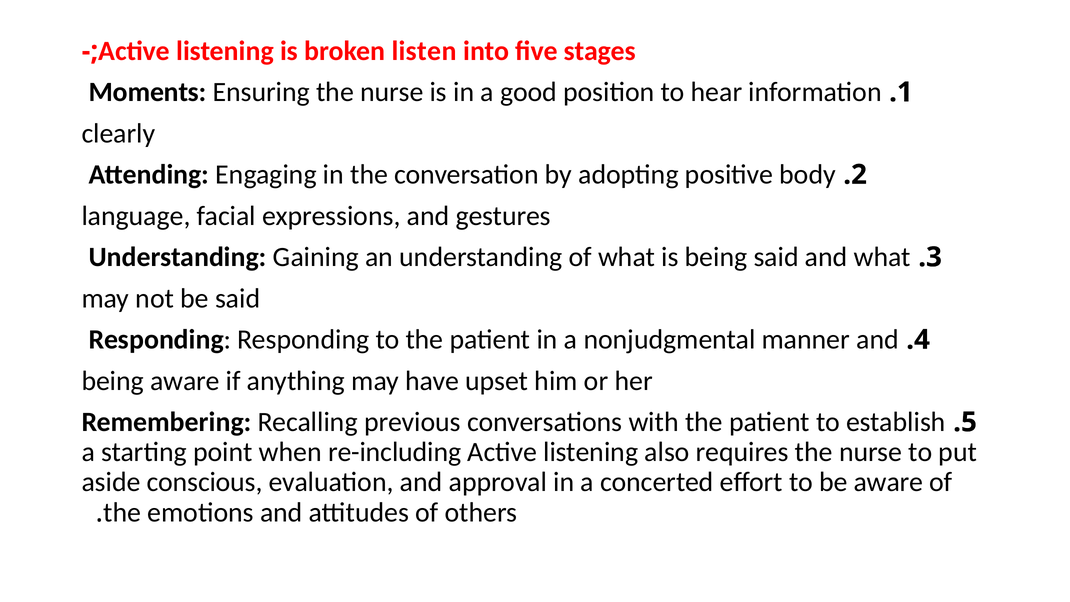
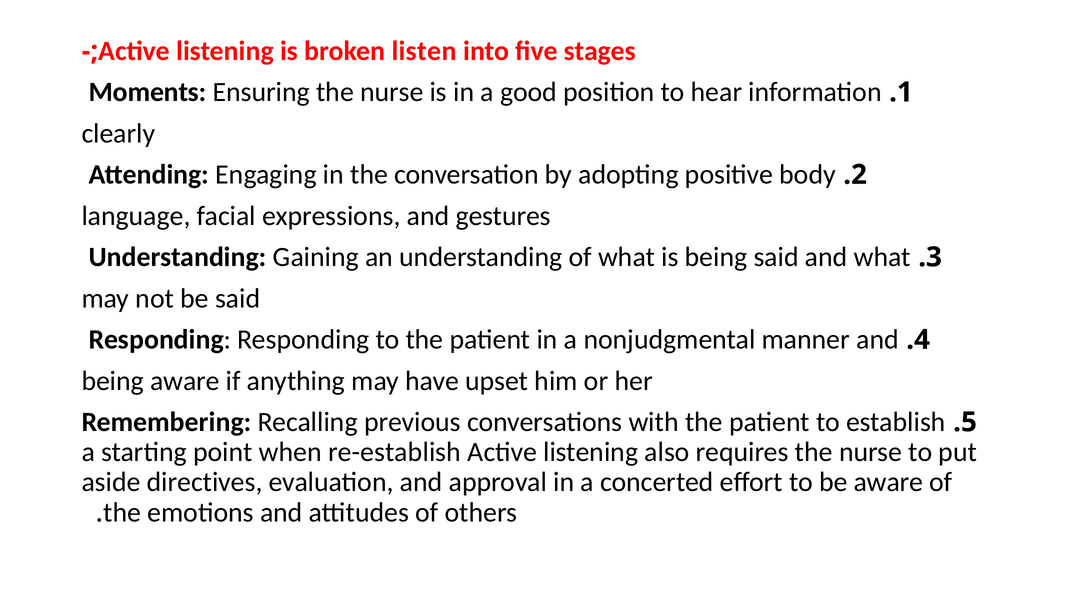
re-including: re-including -> re-establish (395, 452)
conscious: conscious -> directives (205, 482)
